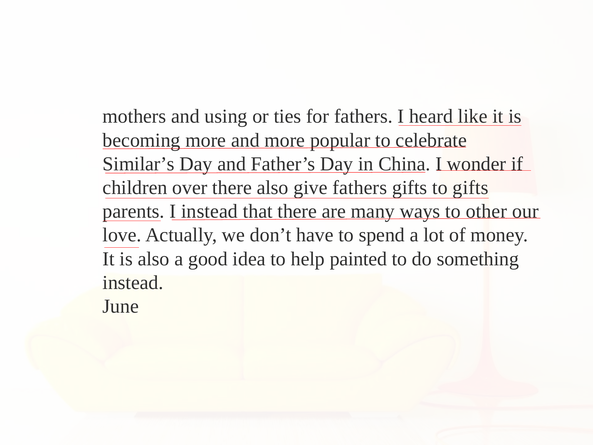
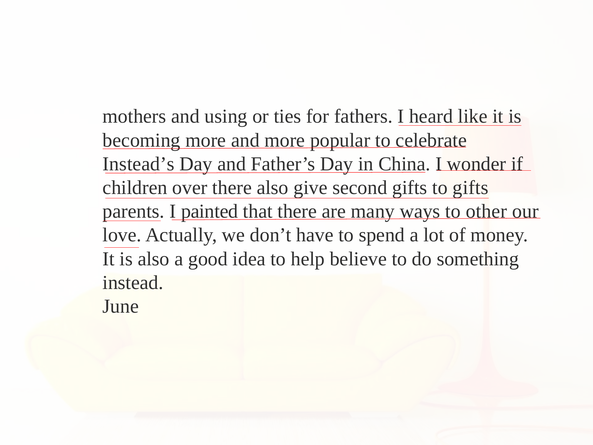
Similar’s: Similar’s -> Instead’s (139, 164)
give fathers: fathers -> second (360, 188)
I instead: instead -> painted (210, 211)
painted: painted -> believe (358, 259)
